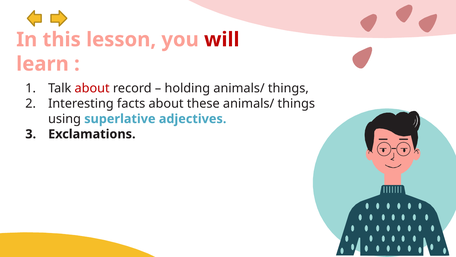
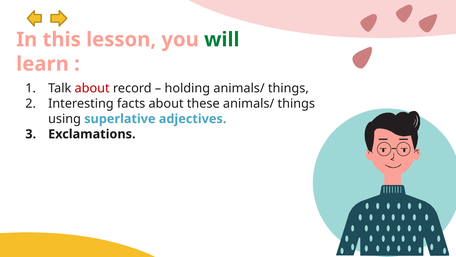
will colour: red -> green (222, 40)
